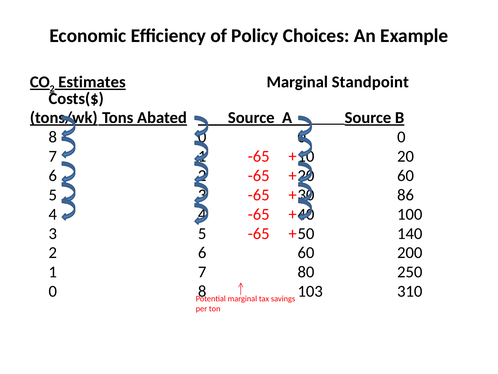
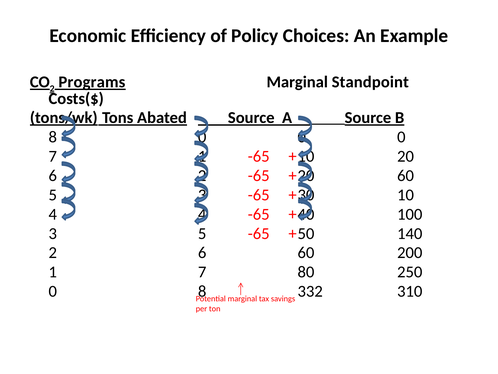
Estimates: Estimates -> Programs (92, 82)
86: 86 -> 10 (406, 195)
103: 103 -> 332 (310, 291)
